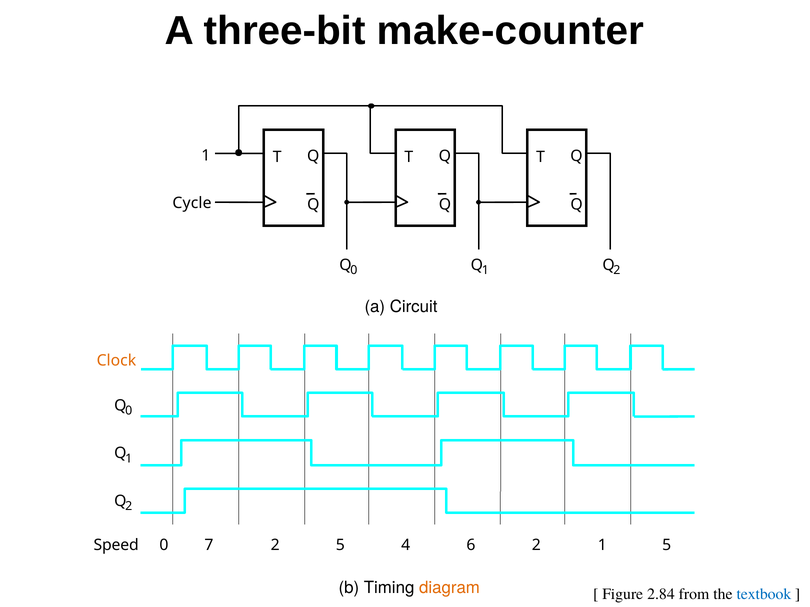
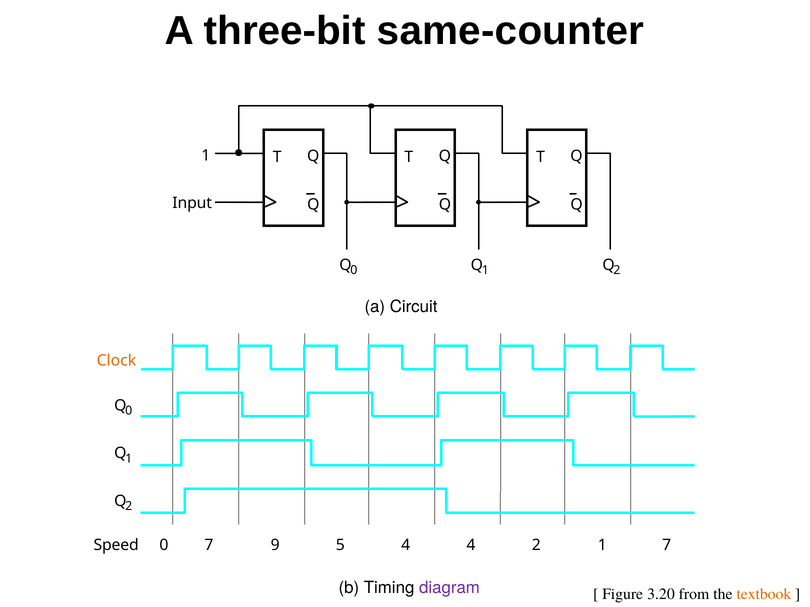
make-counter: make-counter -> same-counter (511, 31)
Cycle: Cycle -> Input (192, 203)
7 2: 2 -> 9 (275, 545)
4 6: 6 -> 4 (471, 545)
1 5: 5 -> 7 (667, 545)
diagram colour: orange -> purple (449, 588)
2.84: 2.84 -> 3.20 (661, 595)
textbook colour: blue -> orange (764, 595)
